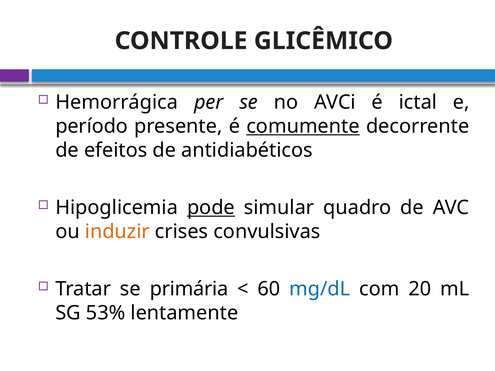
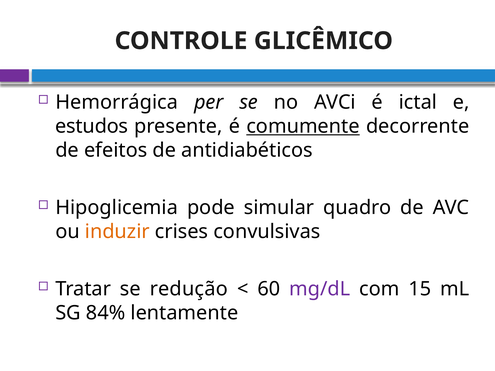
período: período -> estudos (92, 126)
pode underline: present -> none (211, 208)
primária: primária -> redução (189, 289)
mg/dL colour: blue -> purple (320, 289)
20: 20 -> 15 (420, 289)
53%: 53% -> 84% (106, 313)
